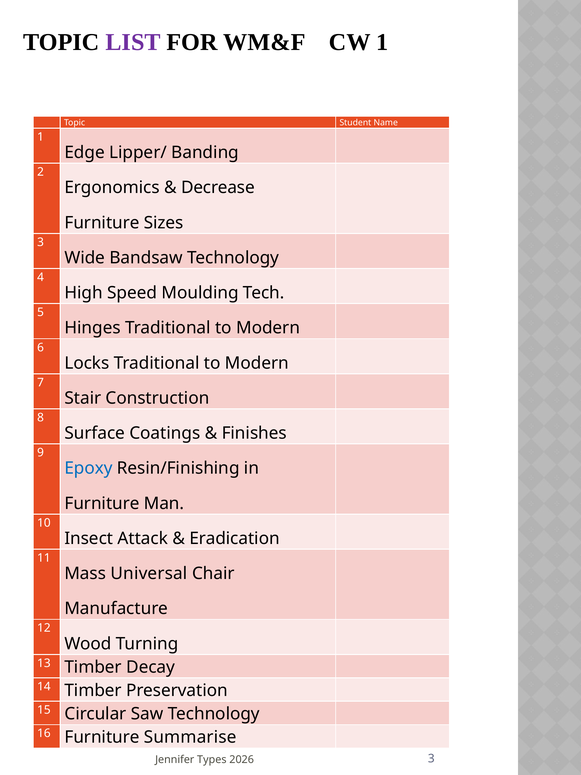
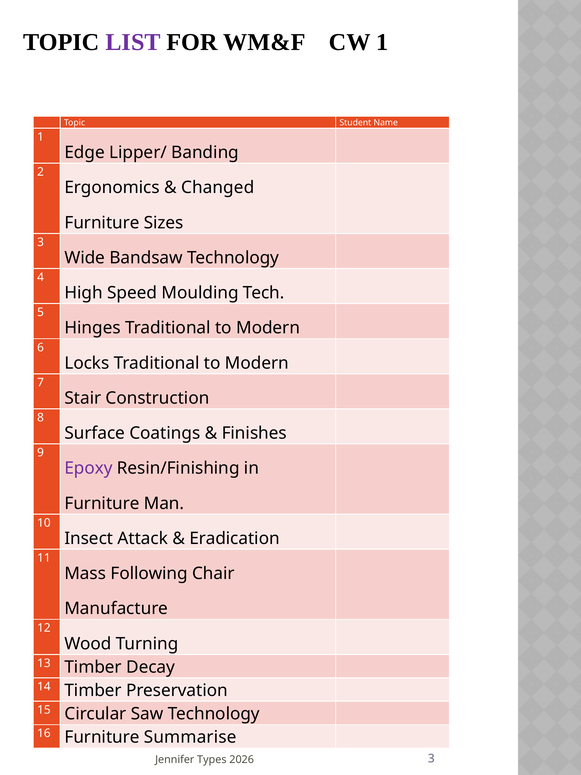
Decrease: Decrease -> Changed (218, 188)
Epoxy colour: blue -> purple (88, 468)
Universal: Universal -> Following (149, 573)
